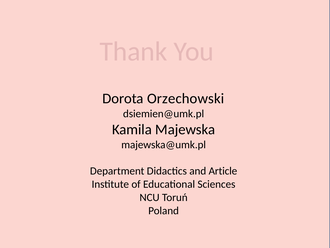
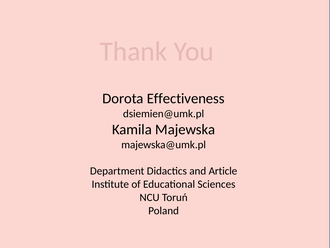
Orzechowski: Orzechowski -> Effectiveness (186, 98)
